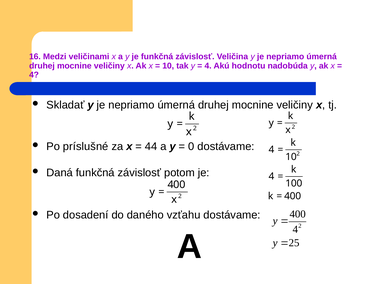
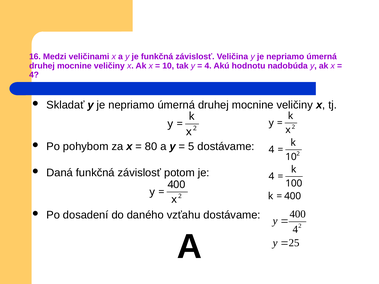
príslušné: príslušné -> pohybom (86, 147)
44: 44 -> 80 (151, 147)
0: 0 -> 5 (191, 147)
